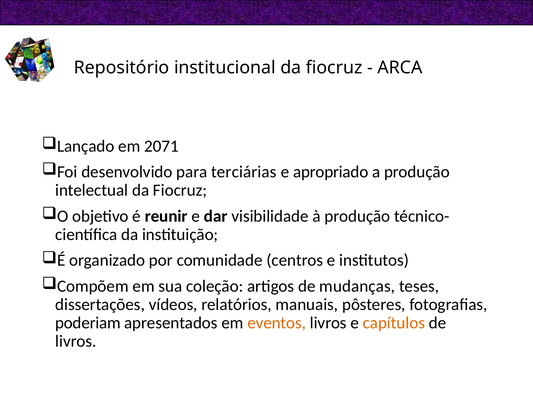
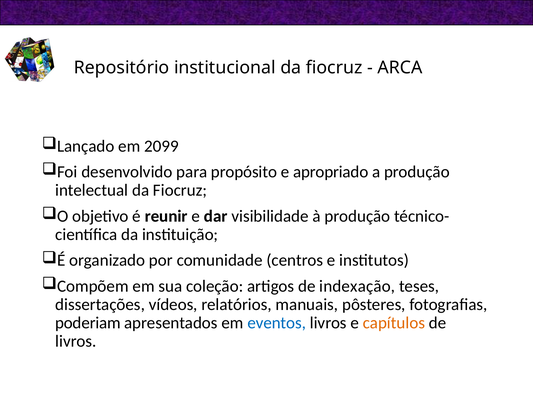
2071: 2071 -> 2099 (161, 146)
terciárias: terciárias -> propósito (244, 172)
mudanças: mudanças -> indexação (357, 286)
eventos colour: orange -> blue (277, 323)
